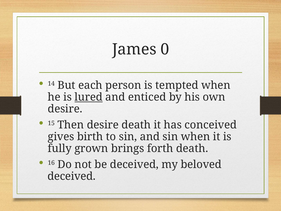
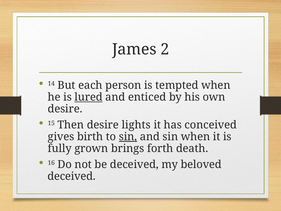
0: 0 -> 2 (165, 49)
desire death: death -> lights (136, 125)
sin underline: none -> present (128, 137)
